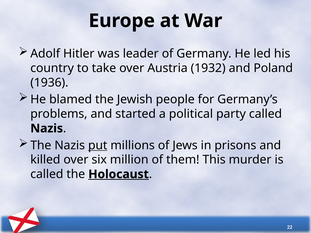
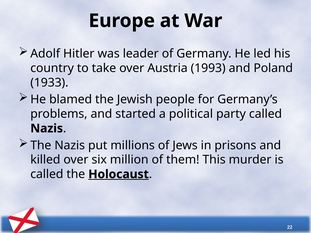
1932: 1932 -> 1993 (208, 68)
1936: 1936 -> 1933 (49, 83)
put underline: present -> none (98, 145)
